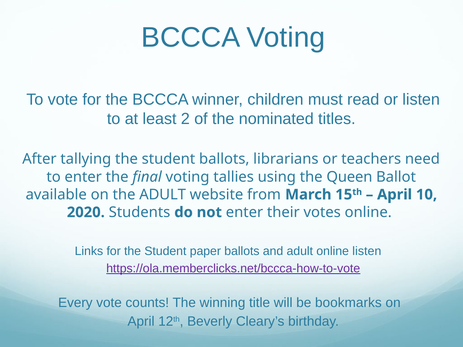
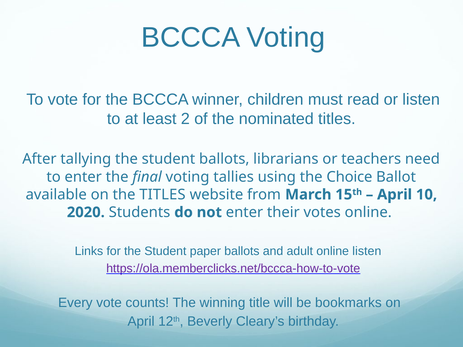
Queen: Queen -> Choice (349, 177)
the ADULT: ADULT -> TITLES (162, 195)
